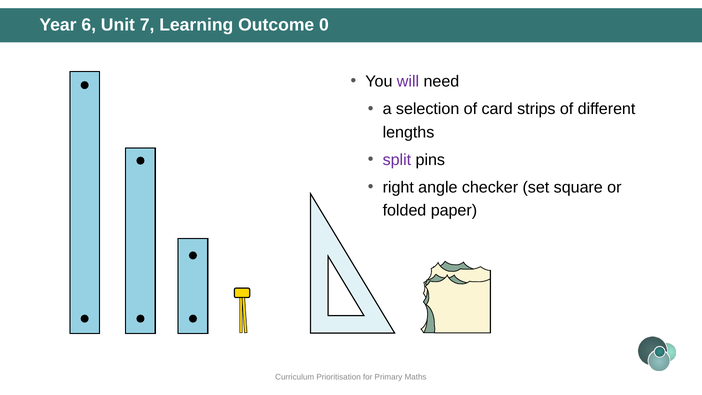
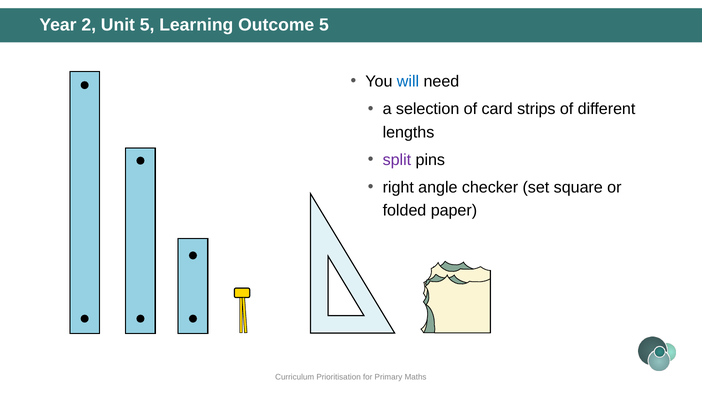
6: 6 -> 2 (89, 25)
Unit 7: 7 -> 5 (147, 25)
Outcome 0: 0 -> 5 (324, 25)
will colour: purple -> blue (408, 82)
